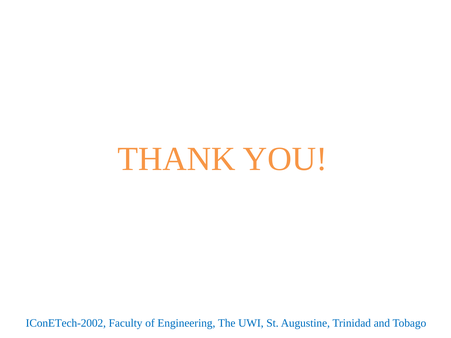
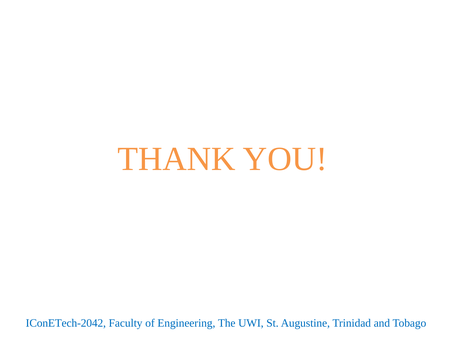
IConETech-2002: IConETech-2002 -> IConETech-2042 (66, 323)
